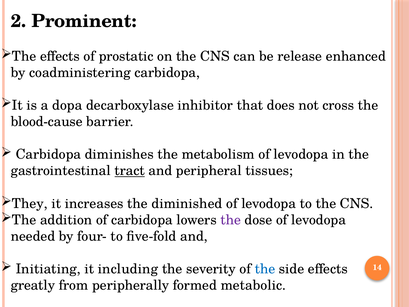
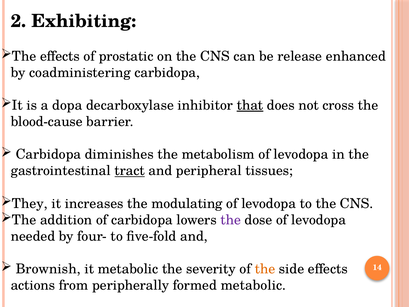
Prominent: Prominent -> Exhibiting (84, 21)
that underline: none -> present (250, 105)
diminished: diminished -> modulating (187, 203)
Initiating: Initiating -> Brownish (48, 269)
it including: including -> metabolic (128, 269)
the colour: blue -> orange (265, 269)
greatly: greatly -> actions (33, 285)
